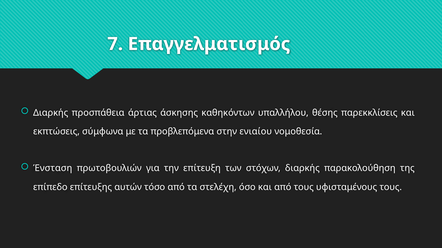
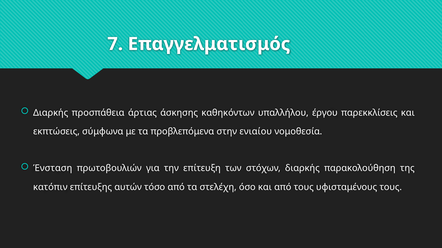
θέσης: θέσης -> έργου (325, 113)
επίπεδο: επίπεδο -> κατόπιν (50, 187)
